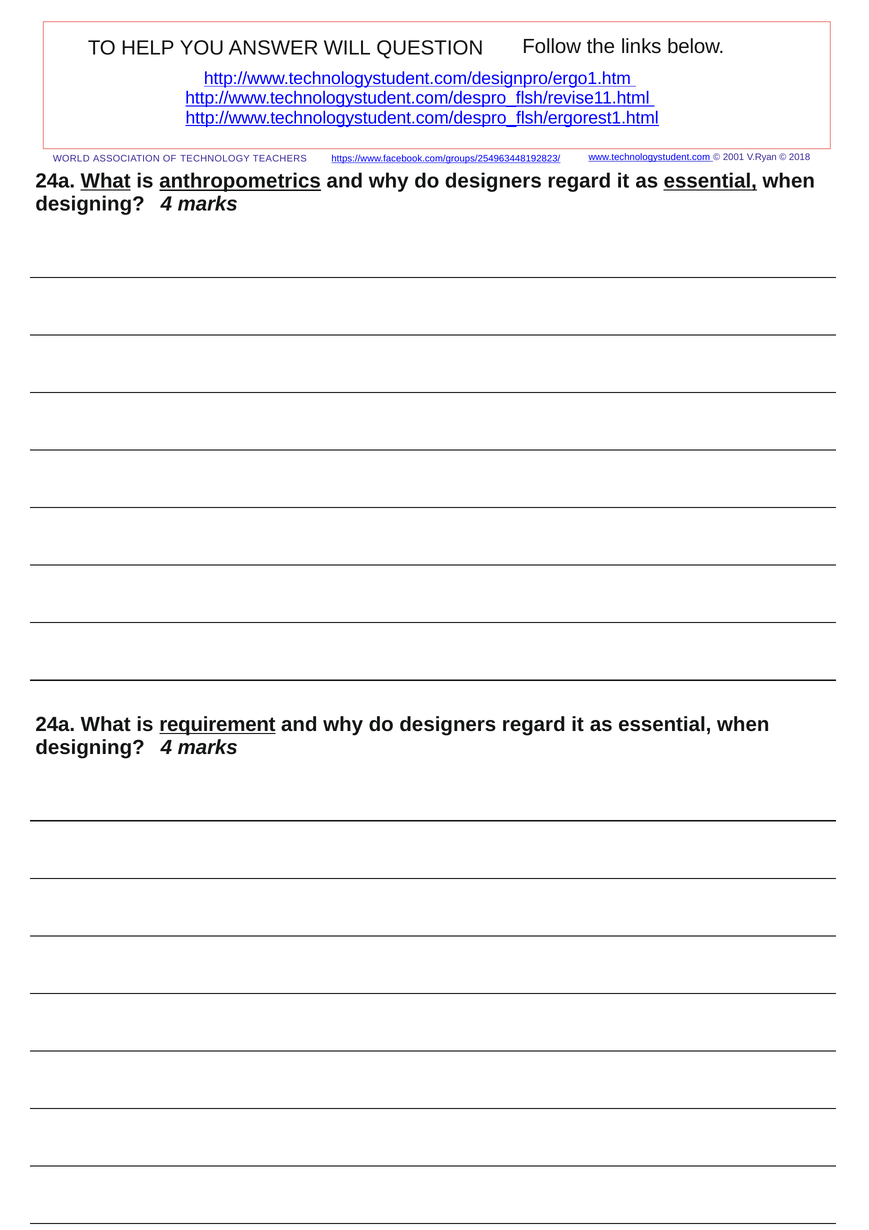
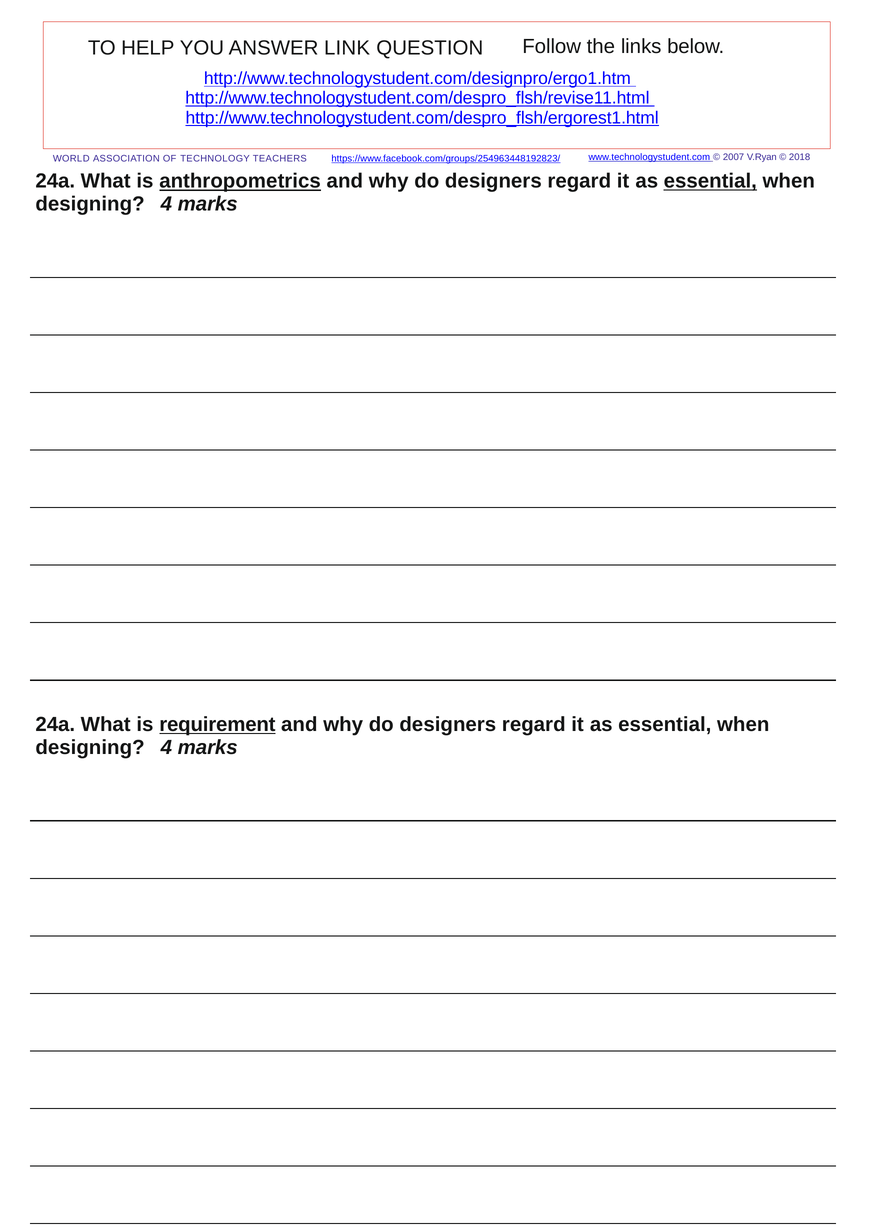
WILL: WILL -> LINK (347, 48)
2001: 2001 -> 2007 (734, 157)
What underline: present -> none (106, 181)
